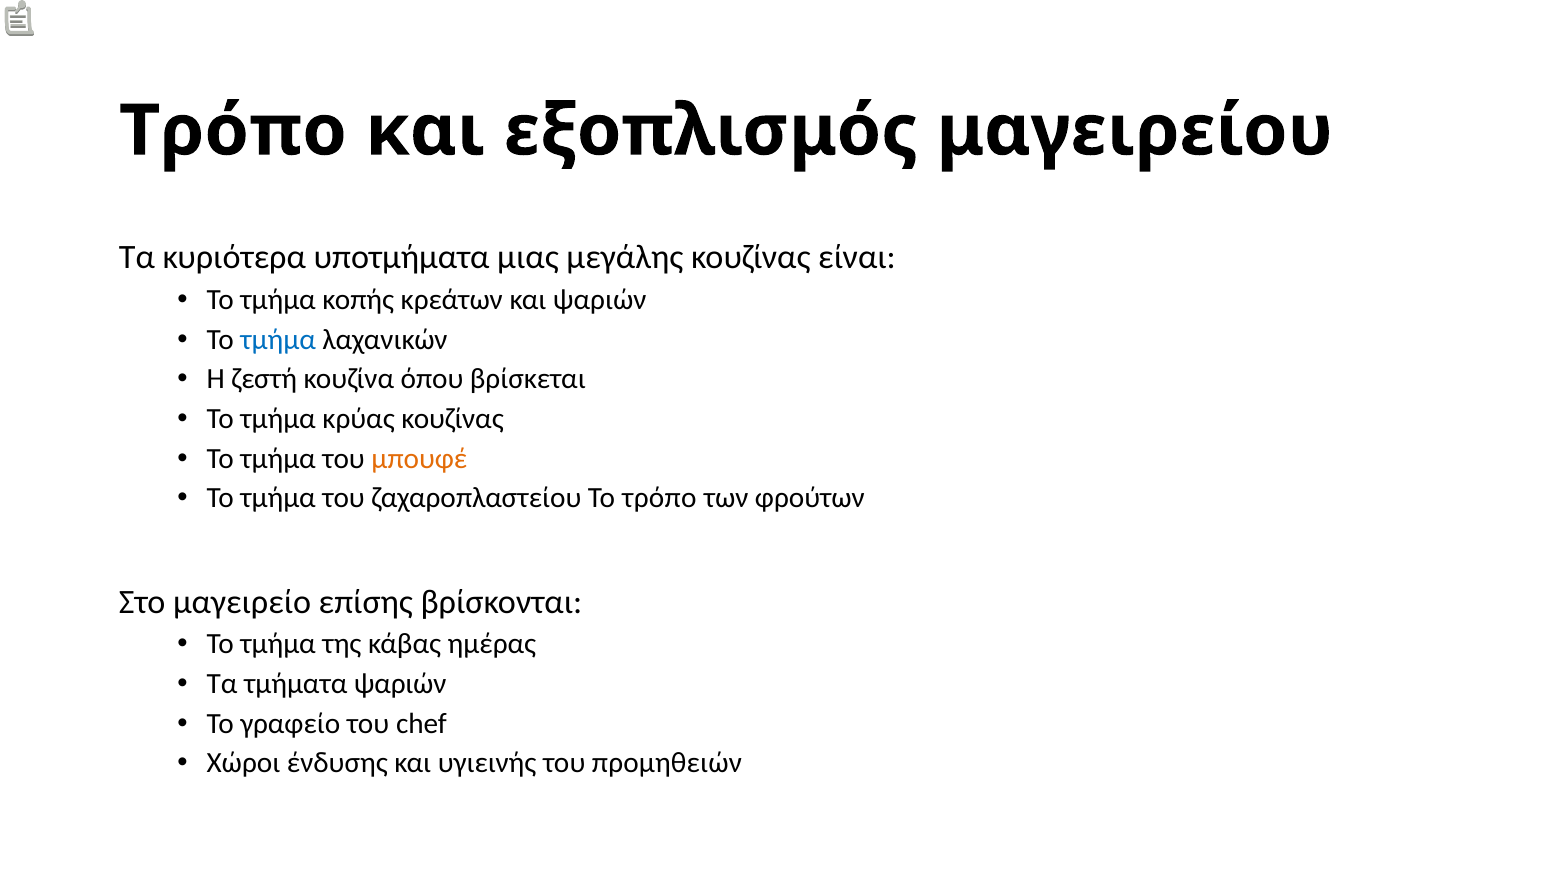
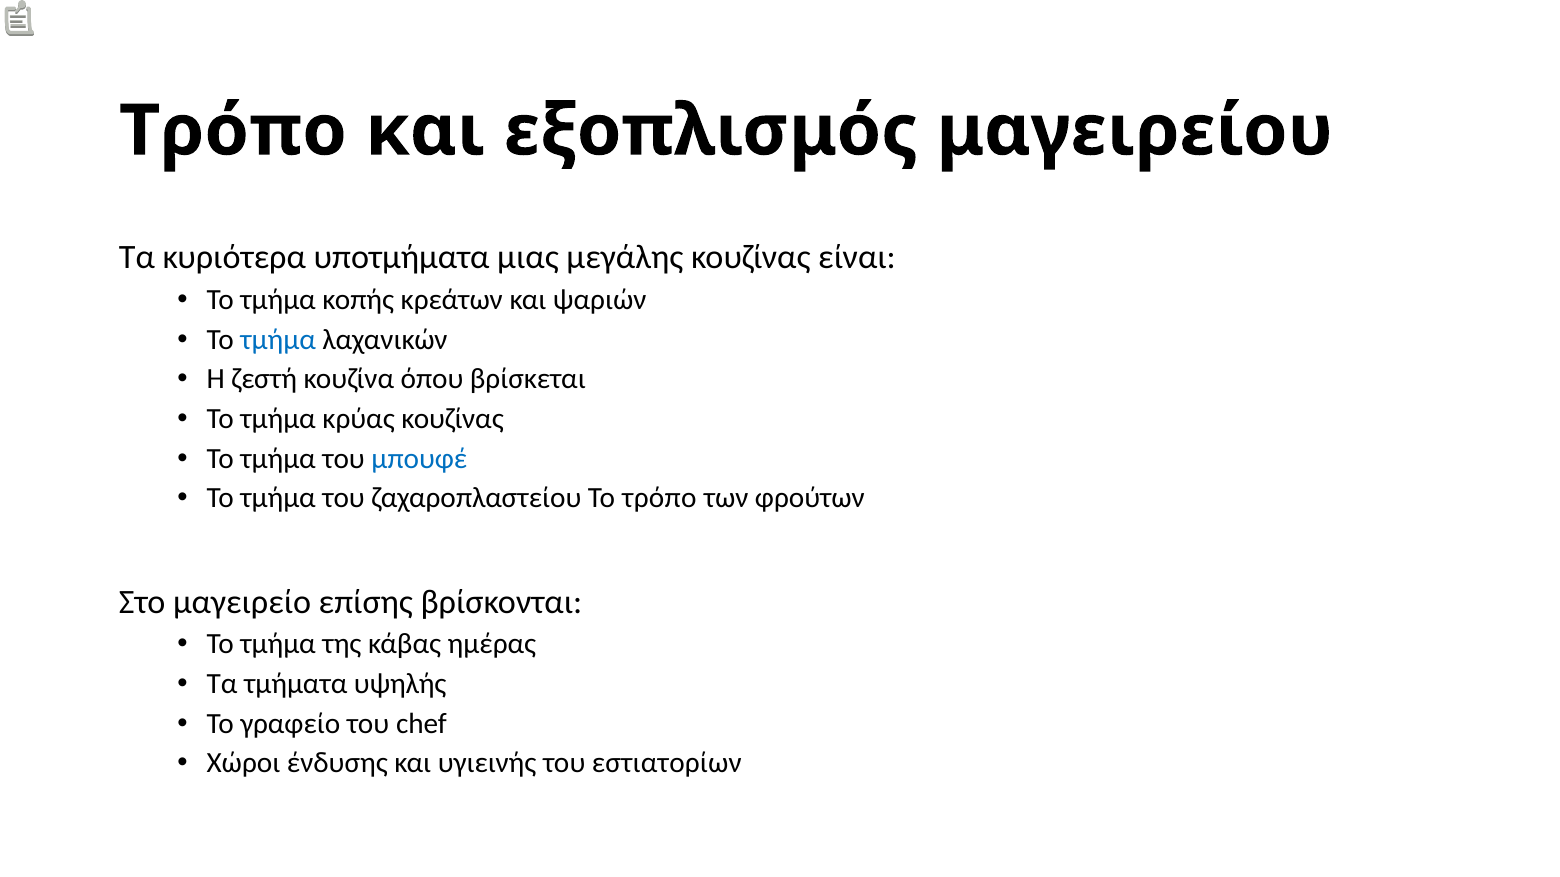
μπουφέ colour: orange -> blue (419, 459)
τμήματα ψαριών: ψαριών -> υψηλής (400, 684)
προμηθειών: προμηθειών -> εστιατορίων (667, 764)
